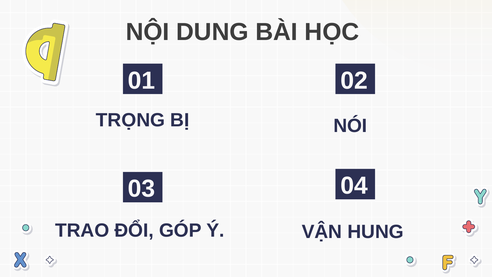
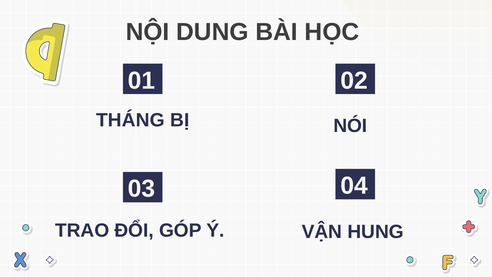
TRỌNG: TRỌNG -> THÁNG (130, 120)
